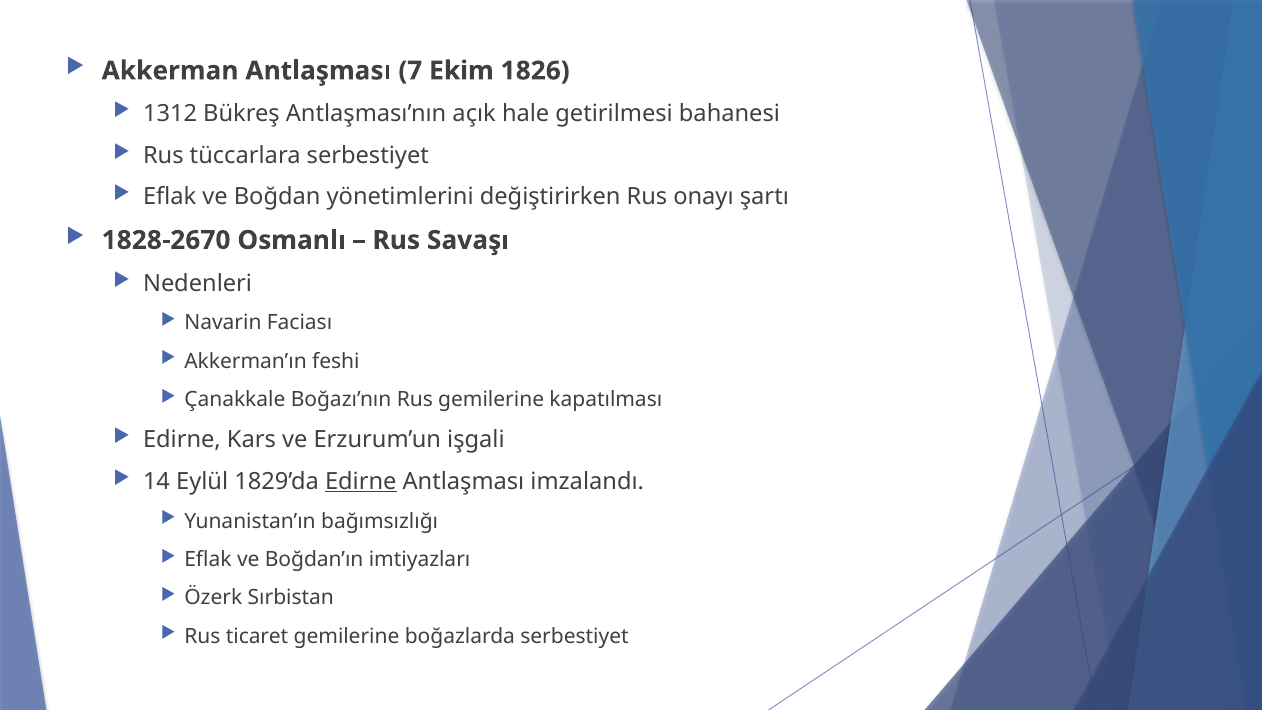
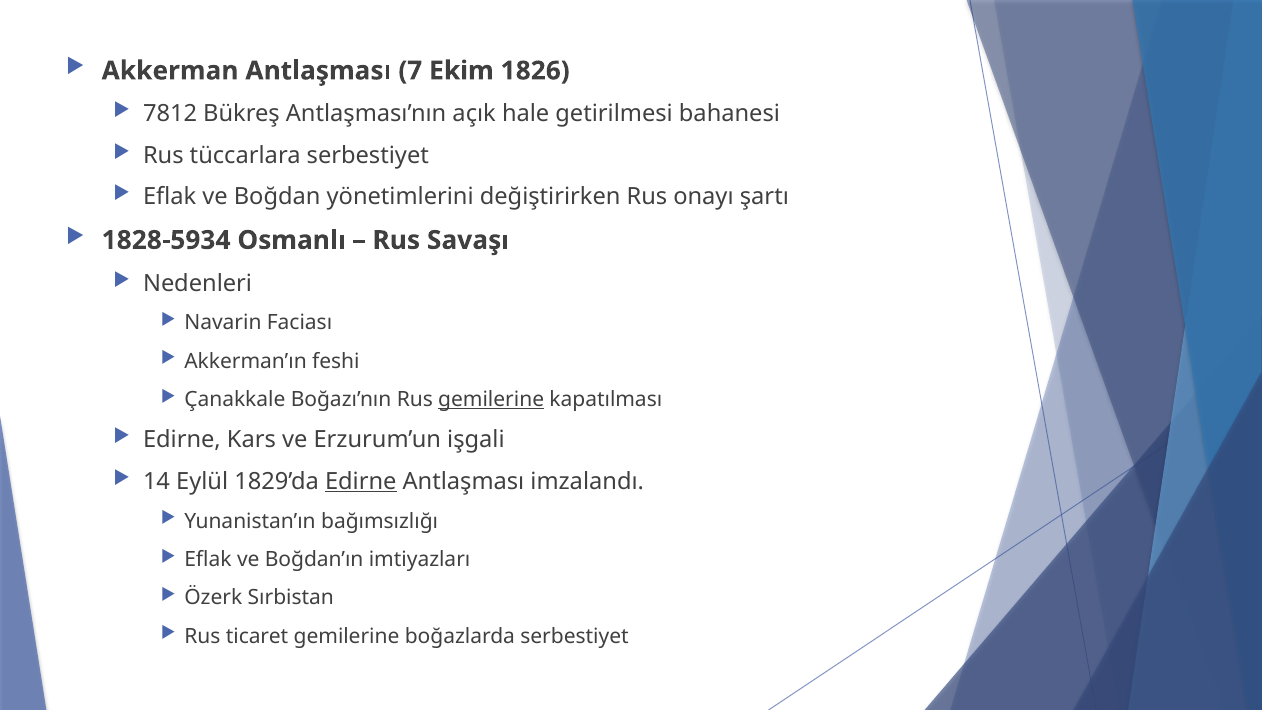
1312: 1312 -> 7812 (170, 114)
1828-2670: 1828-2670 -> 1828-5934 (166, 240)
gemilerine underline: none -> present (491, 400)
